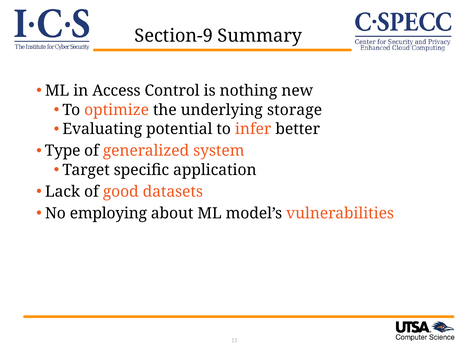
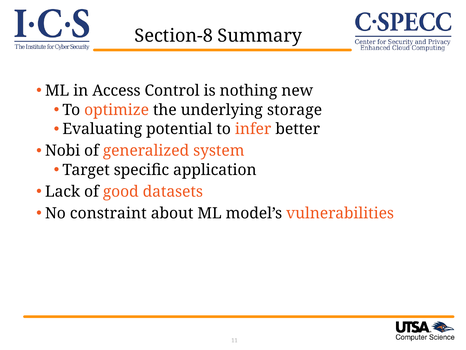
Section-9: Section-9 -> Section-8 (174, 36)
Type: Type -> Nobi (63, 151)
employing: employing -> constraint (108, 213)
